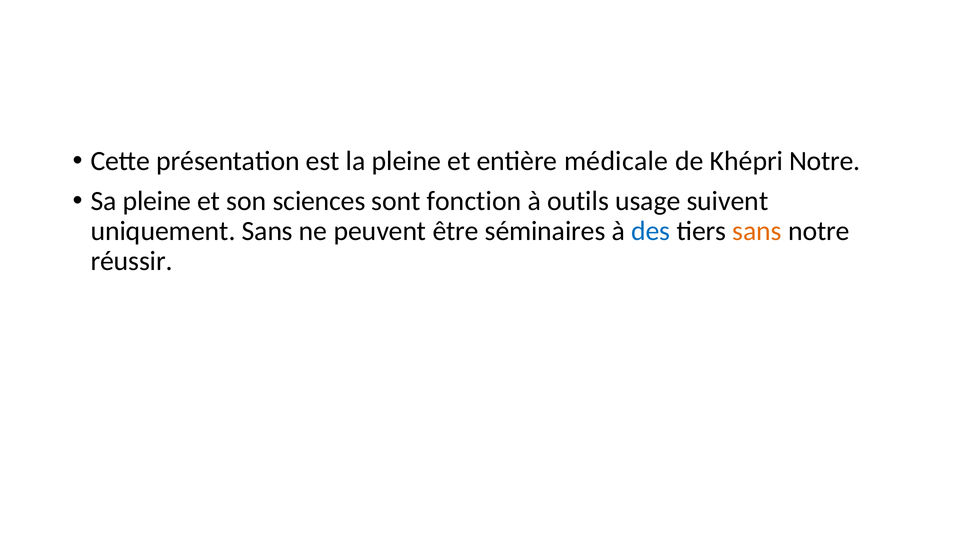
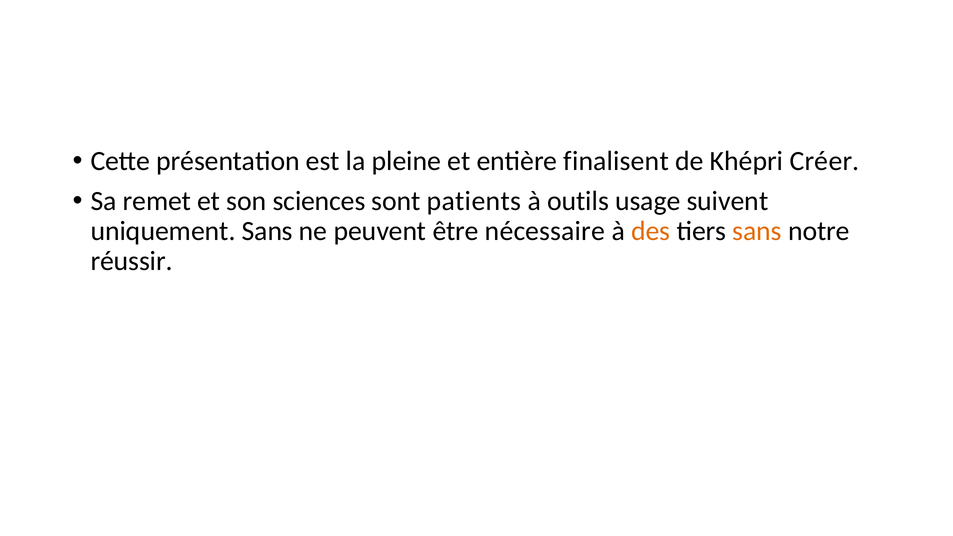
médicale: médicale -> finalisent (616, 161)
Khépri Notre: Notre -> Créer (824, 161)
Sa pleine: pleine -> remet (157, 201)
fonction: fonction -> patients (474, 201)
séminaires: séminaires -> nécessaire (545, 231)
des colour: blue -> orange (651, 231)
